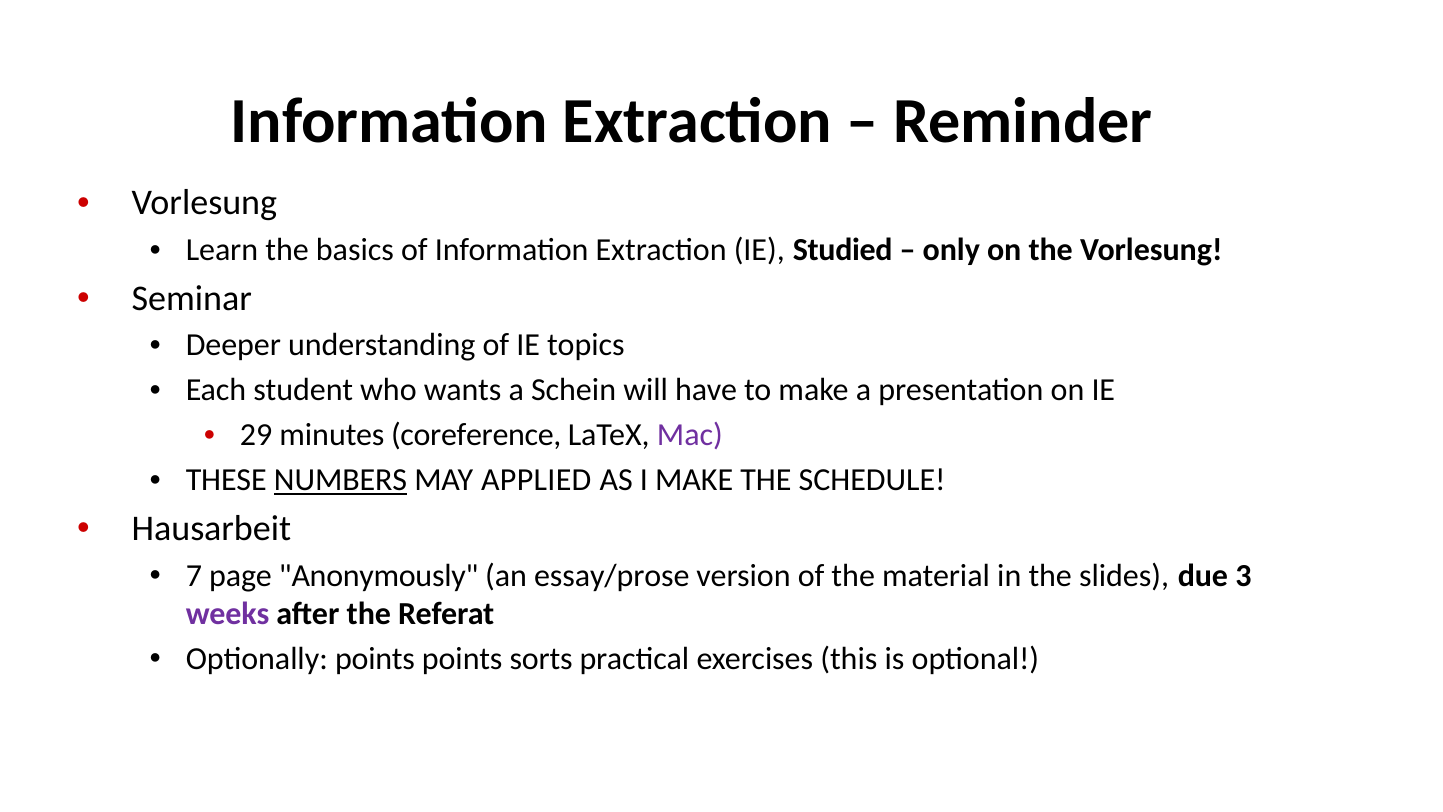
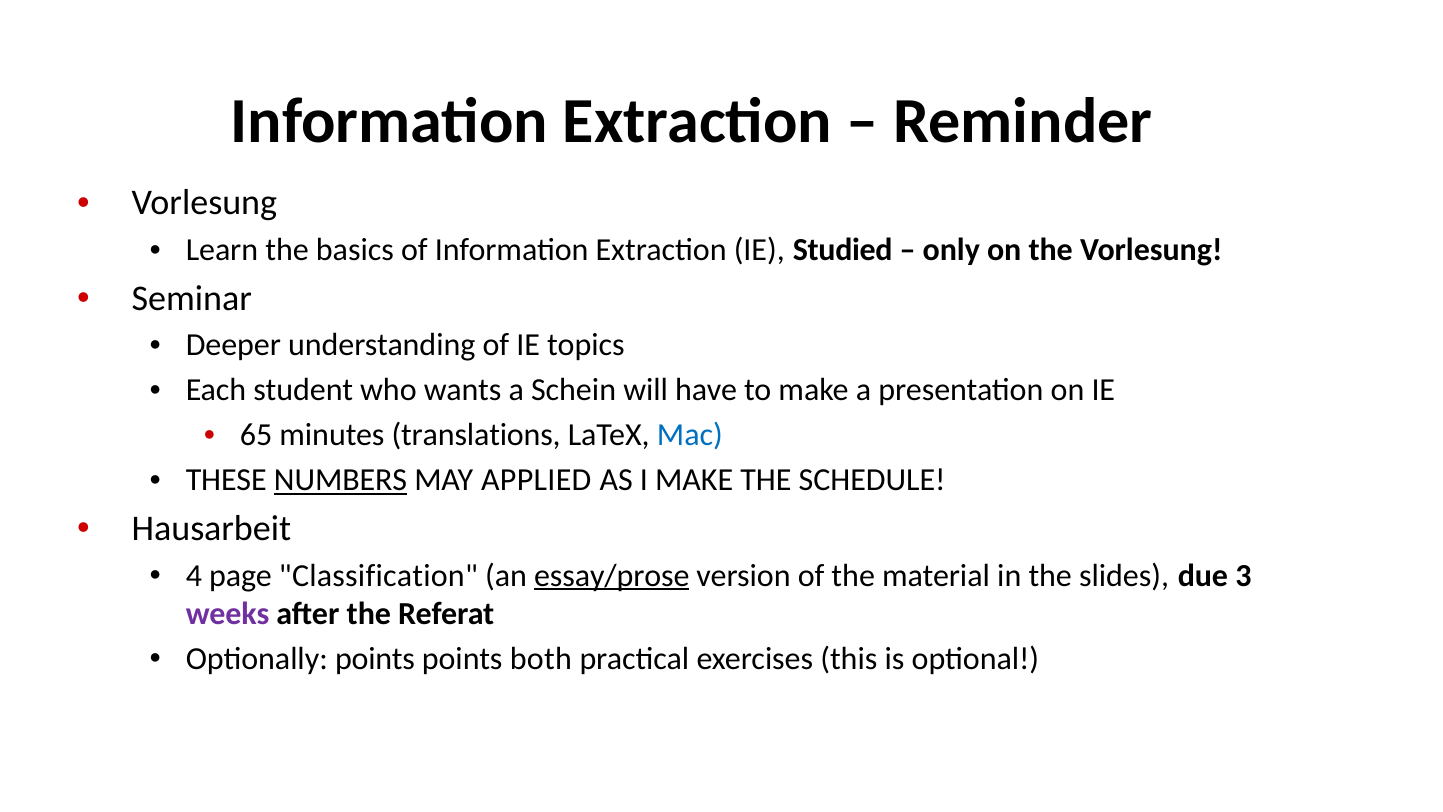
29: 29 -> 65 (256, 435)
coreference: coreference -> translations (476, 435)
Mac colour: purple -> blue (690, 435)
7: 7 -> 4 (194, 575)
Anonymously: Anonymously -> Classification (378, 575)
essay/prose underline: none -> present (612, 575)
sorts: sorts -> both (541, 659)
